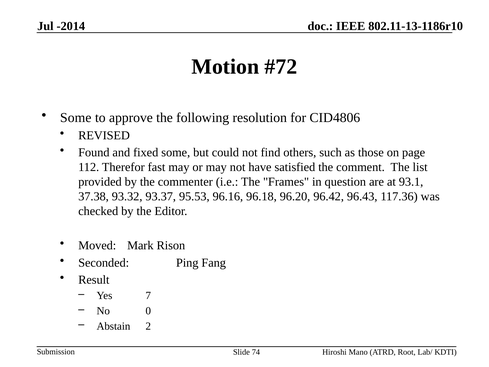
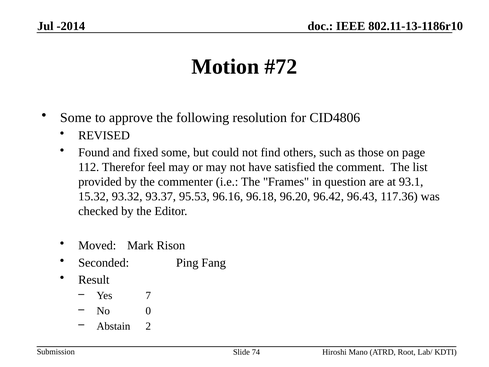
fast: fast -> feel (157, 167)
37.38: 37.38 -> 15.32 (94, 196)
